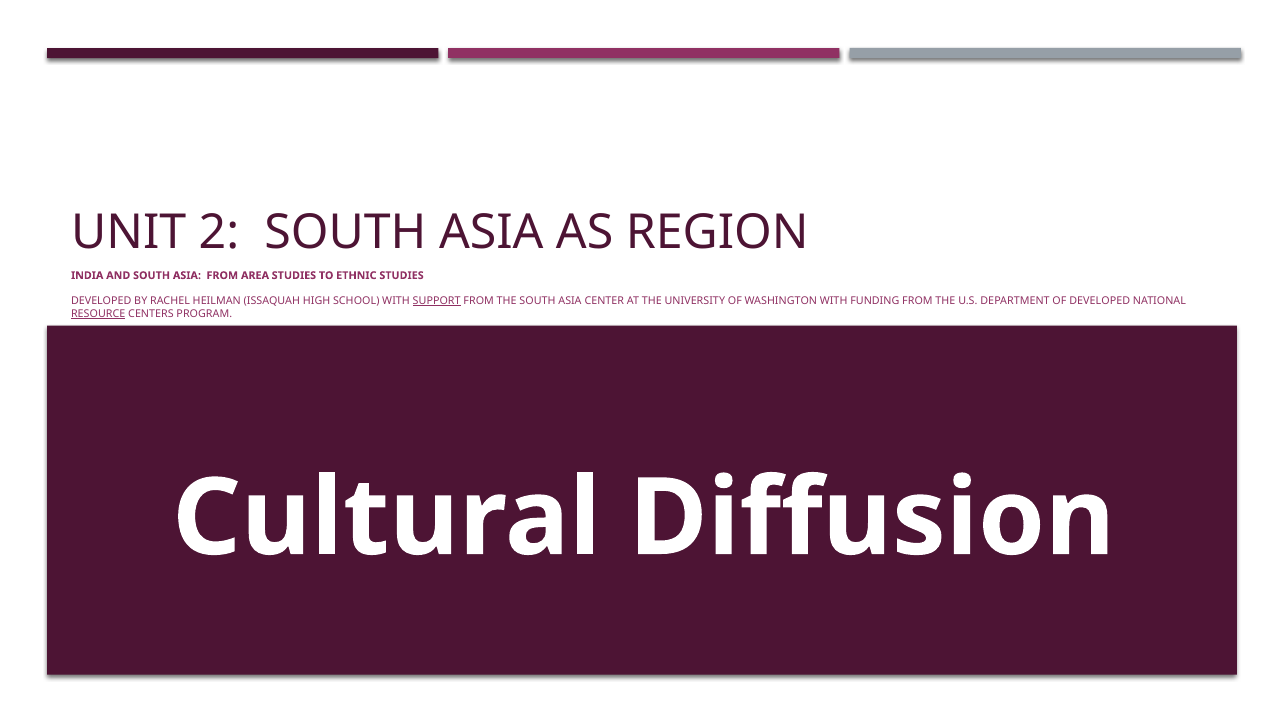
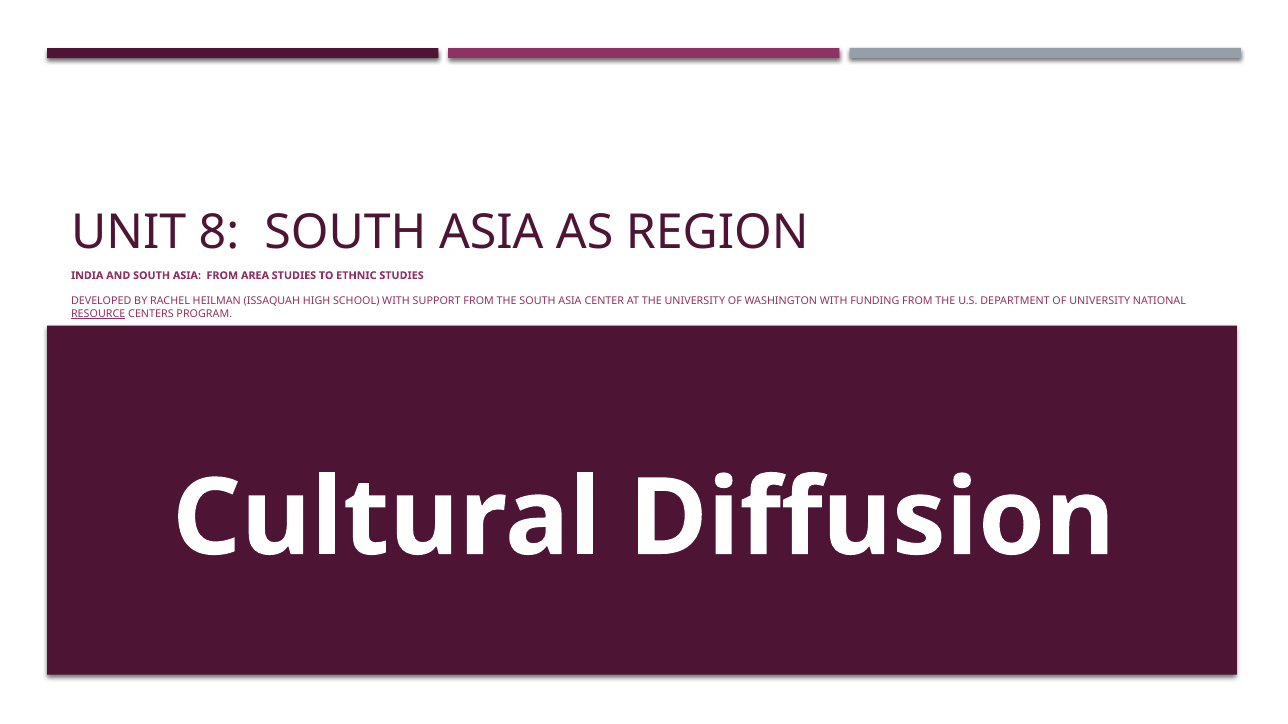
2: 2 -> 8 (219, 233)
SUPPORT underline: present -> none (437, 301)
OF DEVELOPED: DEVELOPED -> UNIVERSITY (1100, 301)
